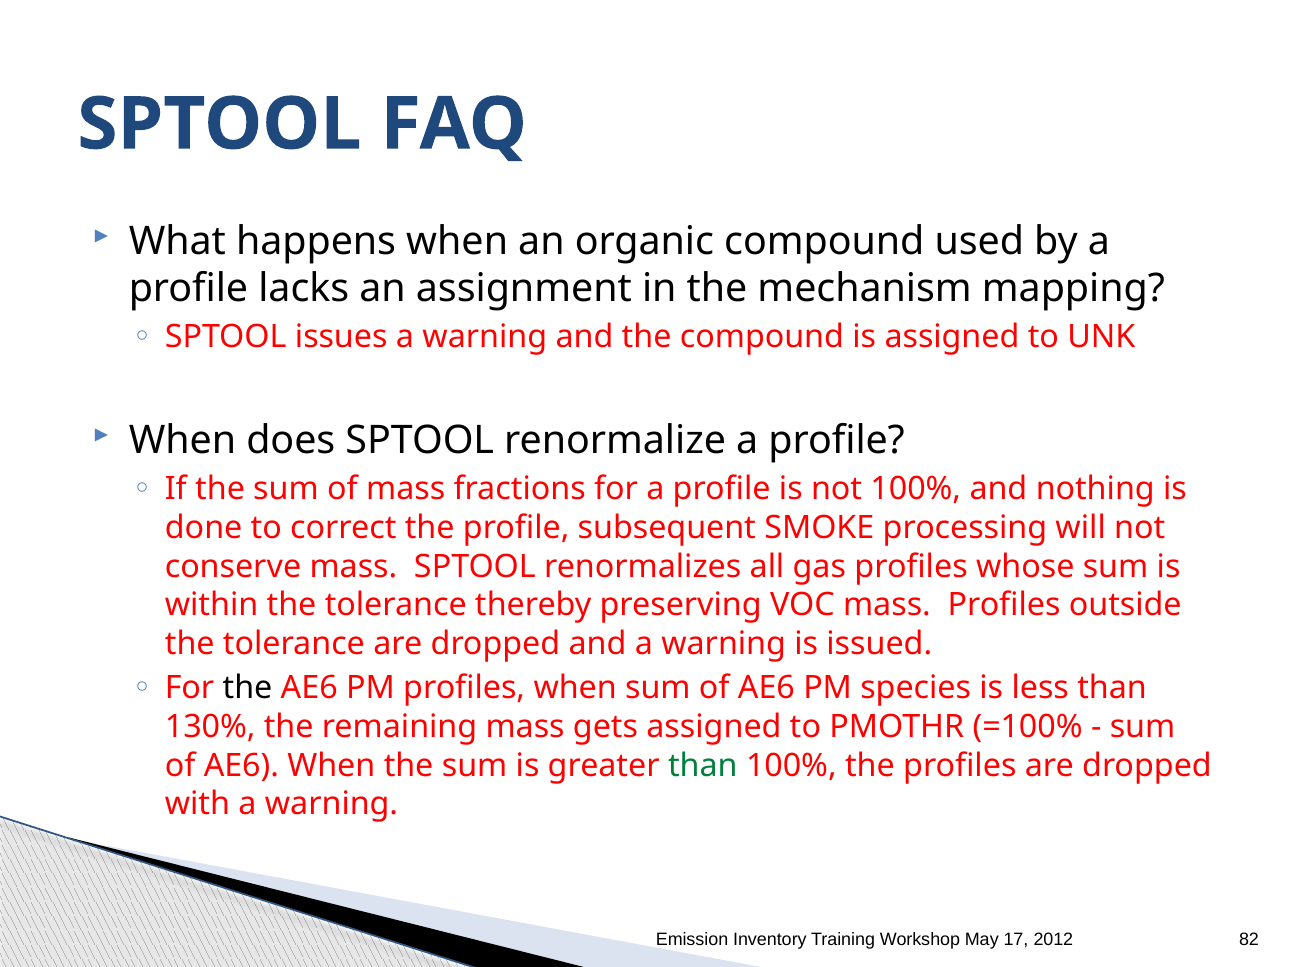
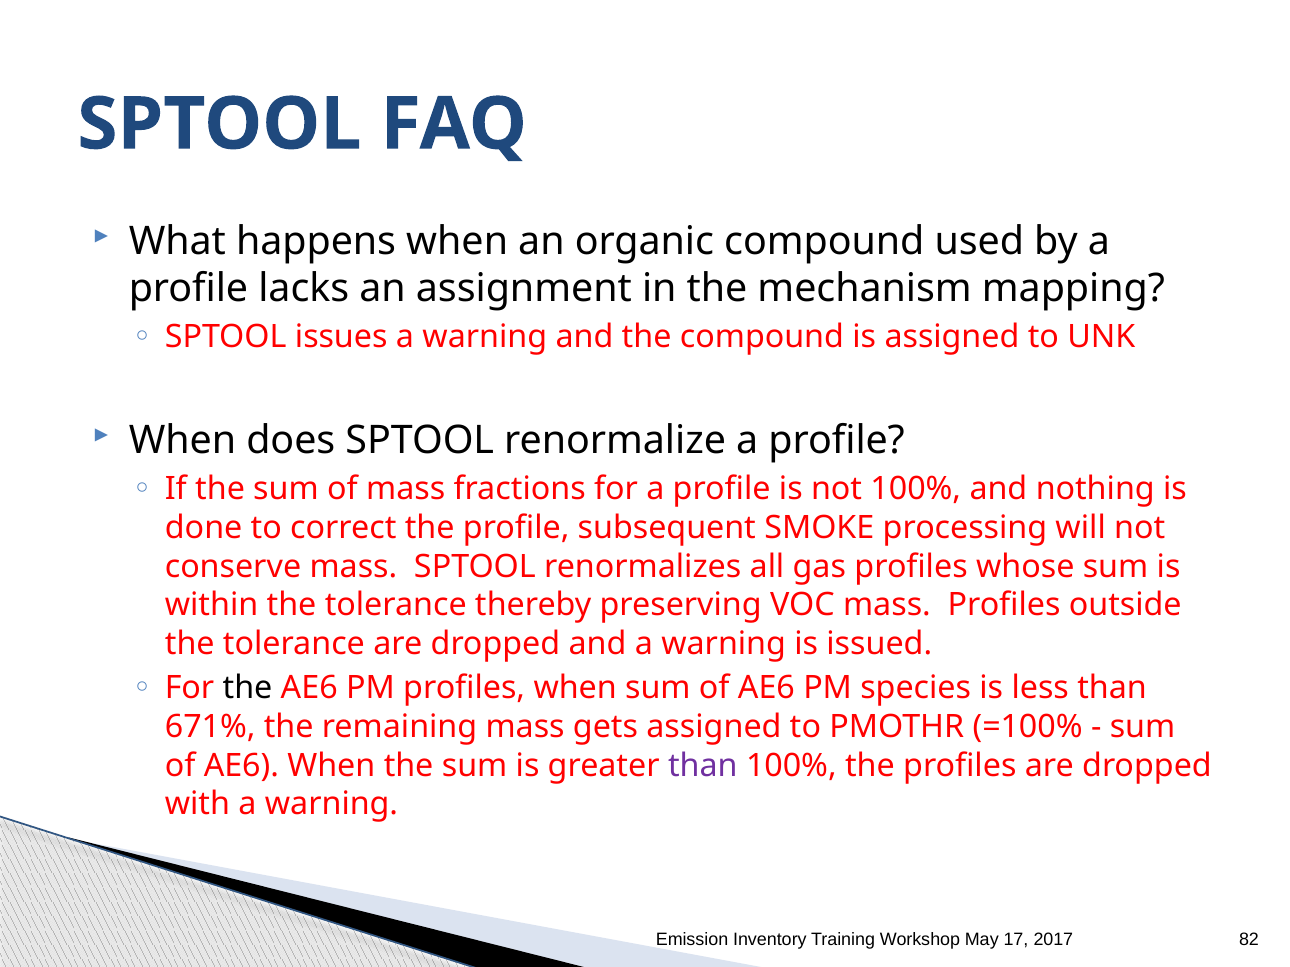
130%: 130% -> 671% (210, 727)
than colour: green -> purple (703, 766)
2012: 2012 -> 2017 (1053, 940)
